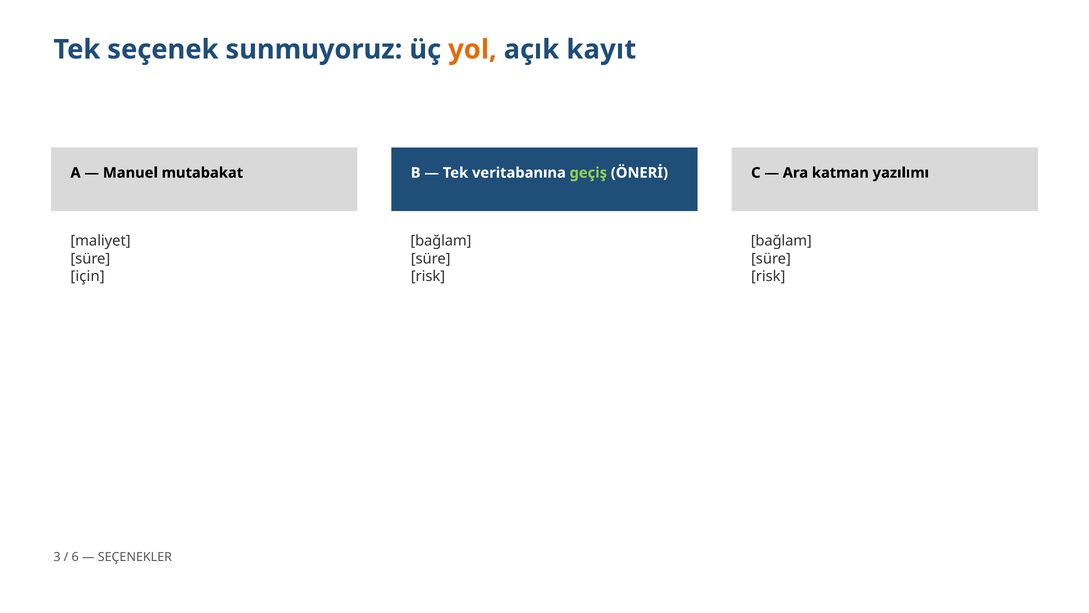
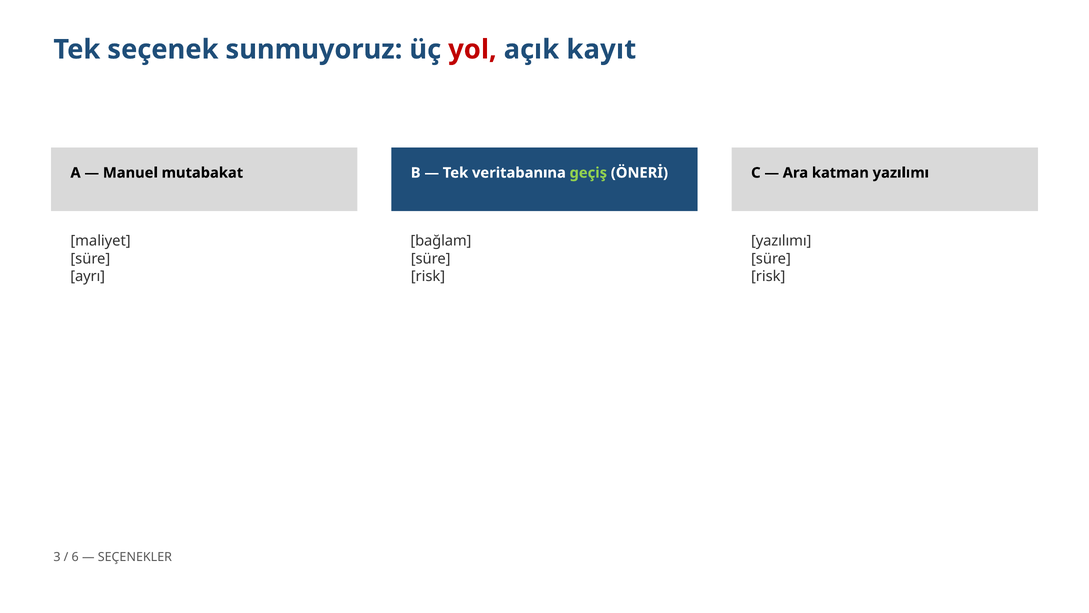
yol colour: orange -> red (472, 49)
bağlam: bağlam -> yazılımı (781, 241)
için: için -> ayrı (88, 276)
